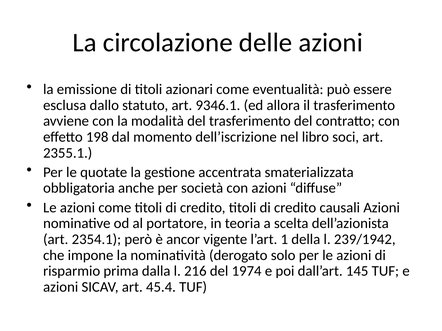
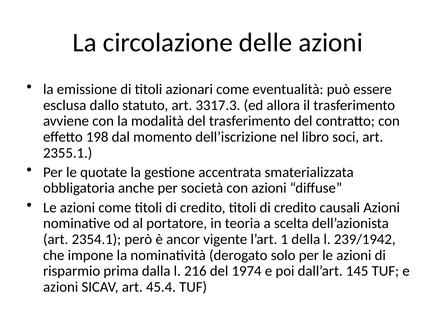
9346.1: 9346.1 -> 3317.3 (218, 105)
